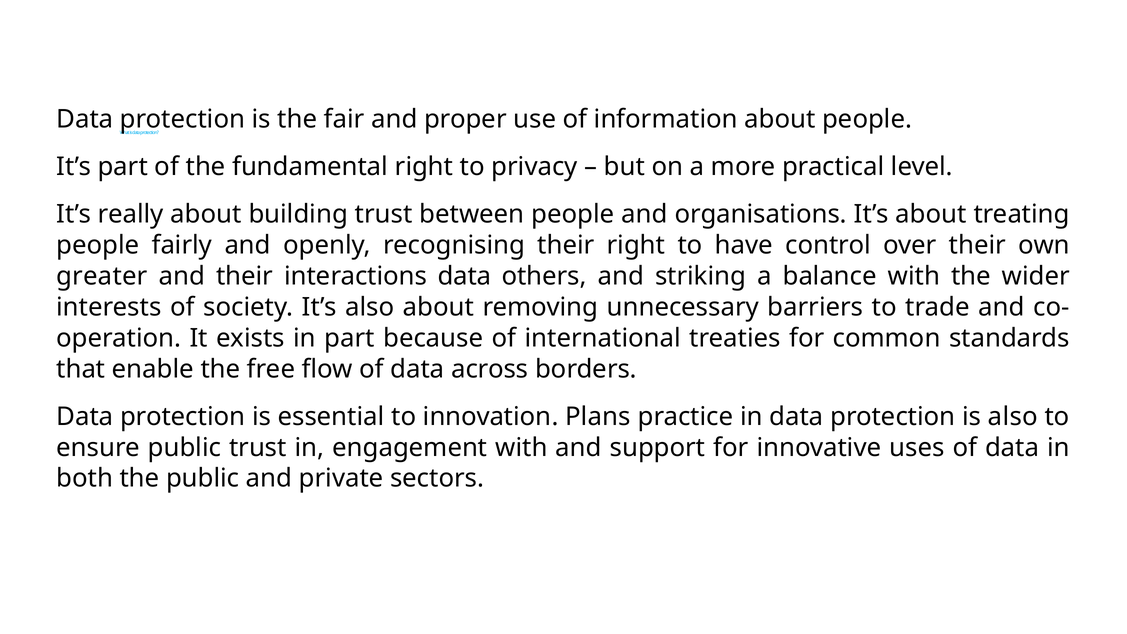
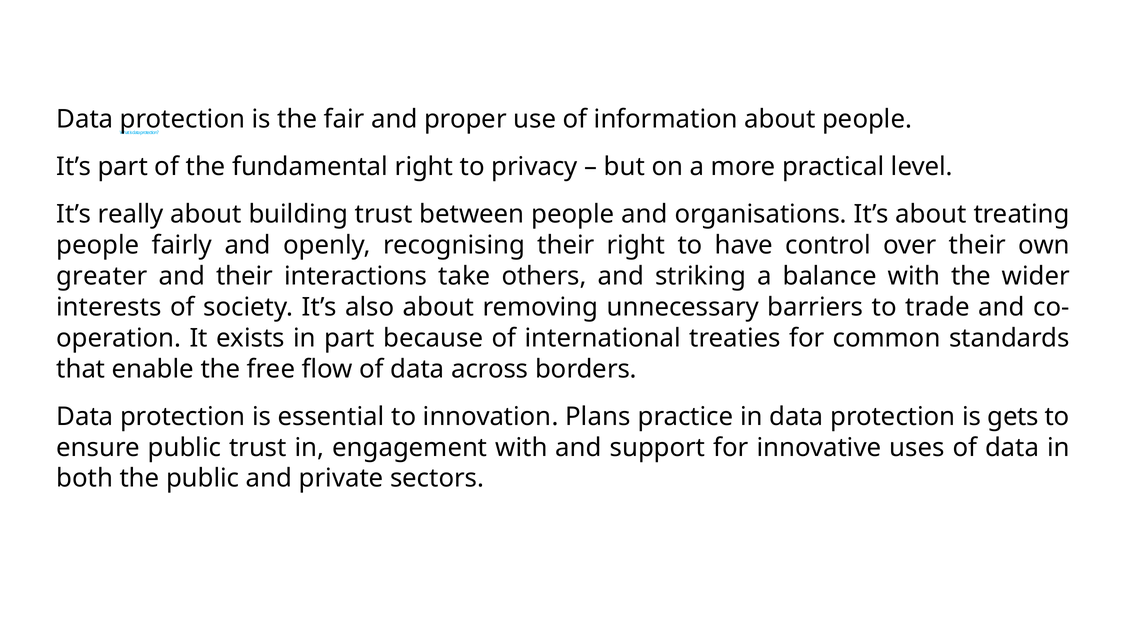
interactions data: data -> take (464, 276)
is also: also -> gets (1013, 416)
